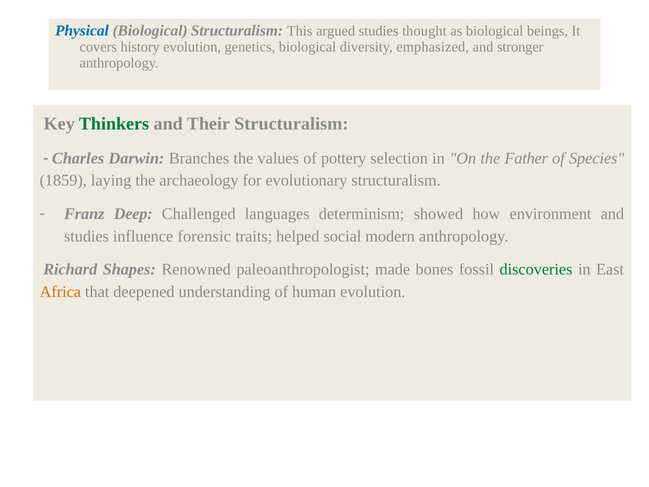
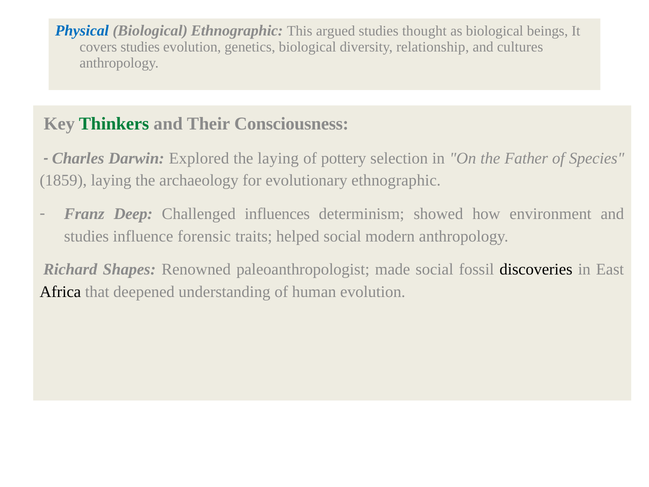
Biological Structuralism: Structuralism -> Ethnographic (237, 31)
covers history: history -> studies (140, 47)
emphasized: emphasized -> relationship (433, 47)
stronger: stronger -> cultures (520, 47)
Their Structuralism: Structuralism -> Consciousness (291, 124)
Branches: Branches -> Explored (199, 158)
the values: values -> laying (278, 158)
evolutionary structuralism: structuralism -> ethnographic (396, 181)
languages: languages -> influences (277, 214)
made bones: bones -> social (434, 269)
discoveries colour: green -> black (536, 269)
Africa colour: orange -> black (60, 292)
